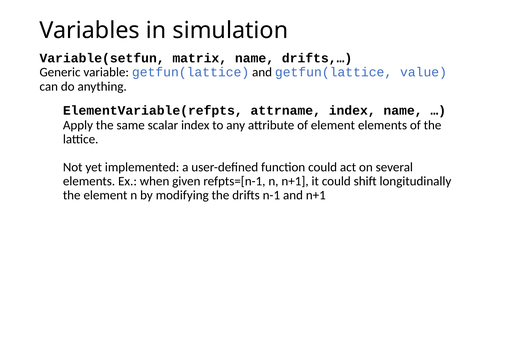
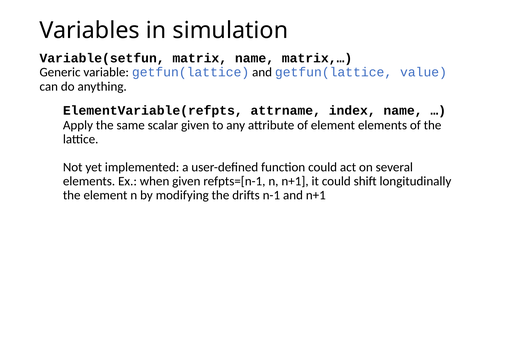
drifts,…: drifts,… -> matrix,… (317, 58)
scalar index: index -> given (195, 125)
